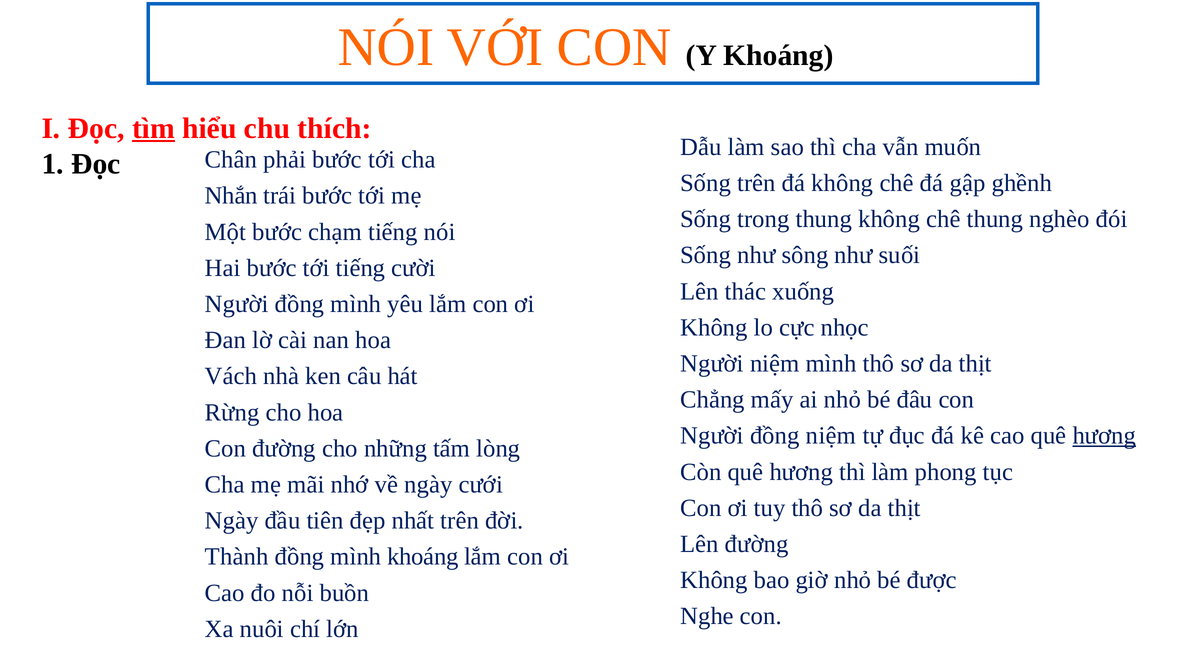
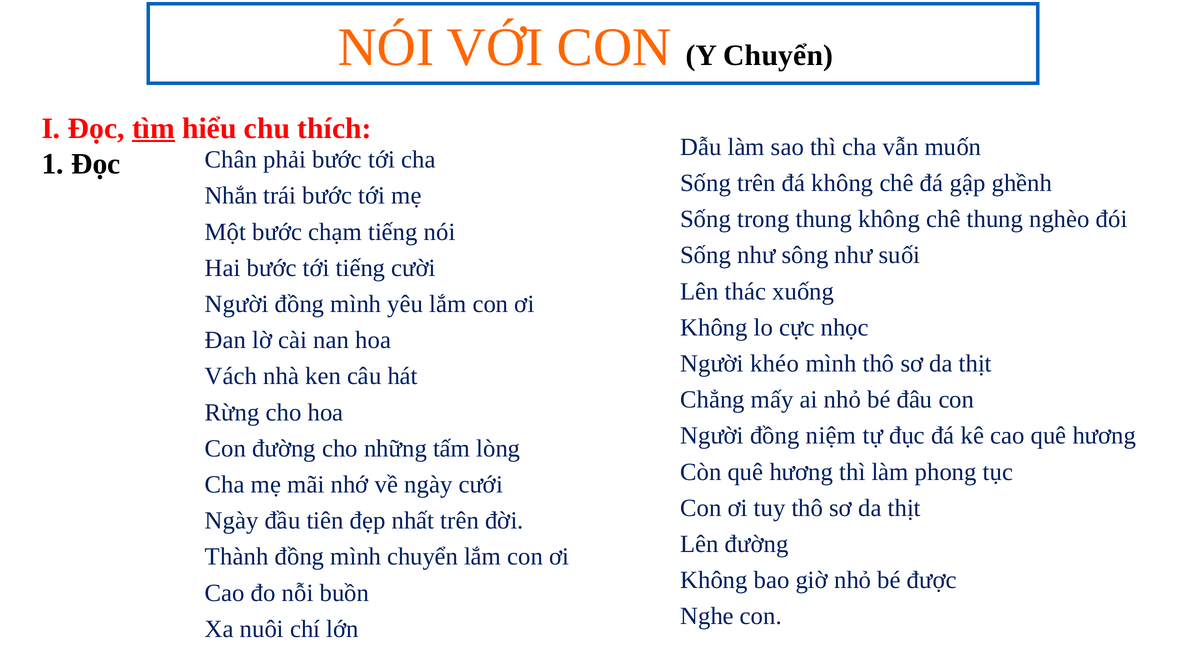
Y Khoáng: Khoáng -> Chuyển (778, 55)
Người niệm: niệm -> khéo (775, 364)
hương underline: present -> none (1104, 436)
mình khoáng: khoáng -> chuyển (423, 557)
